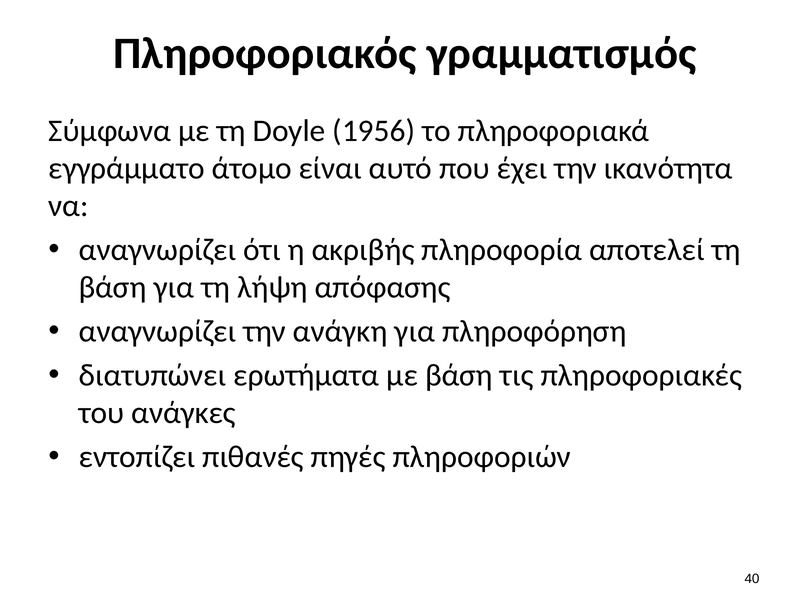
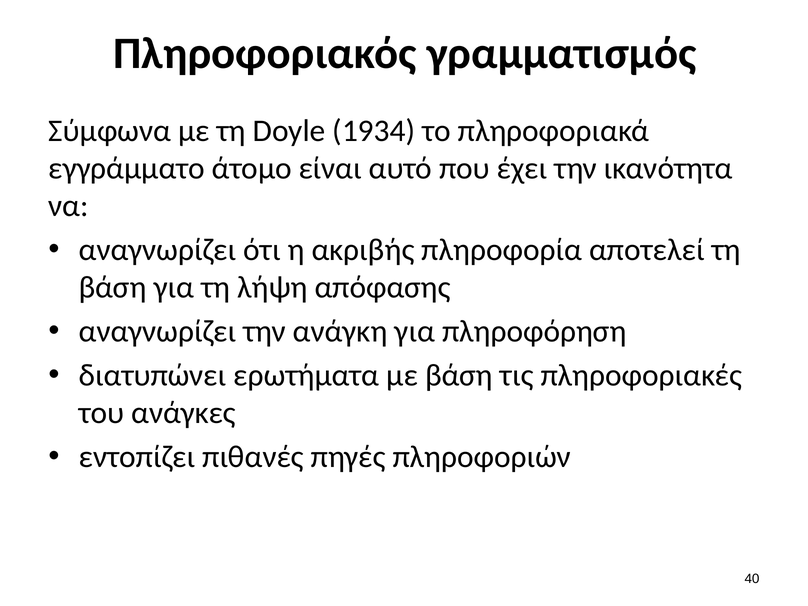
1956: 1956 -> 1934 (374, 131)
